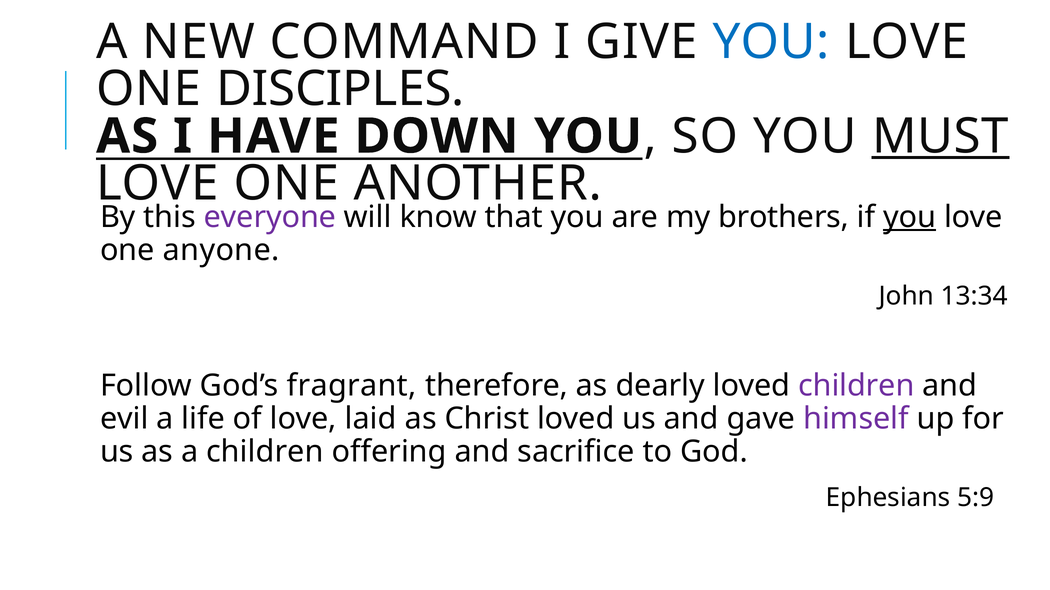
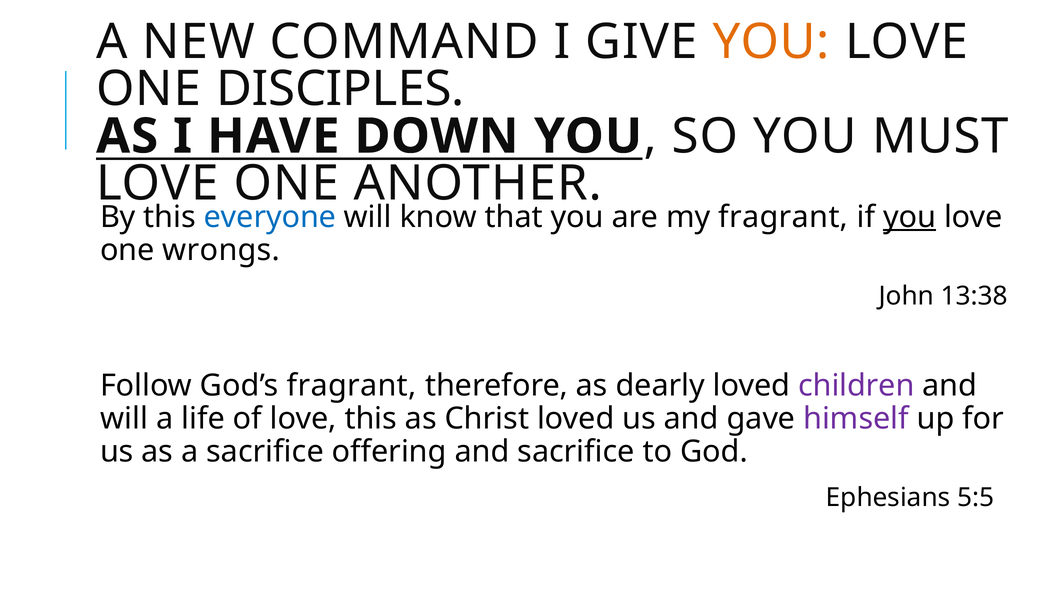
YOU colour: blue -> orange (771, 42)
MUST underline: present -> none (940, 137)
everyone colour: purple -> blue (270, 217)
my brothers: brothers -> fragrant (783, 217)
anyone: anyone -> wrongs (221, 250)
13:34: 13:34 -> 13:38 (974, 296)
evil: evil -> will (124, 419)
love laid: laid -> this (371, 419)
a children: children -> sacrifice (265, 452)
5:9: 5:9 -> 5:5 (976, 498)
